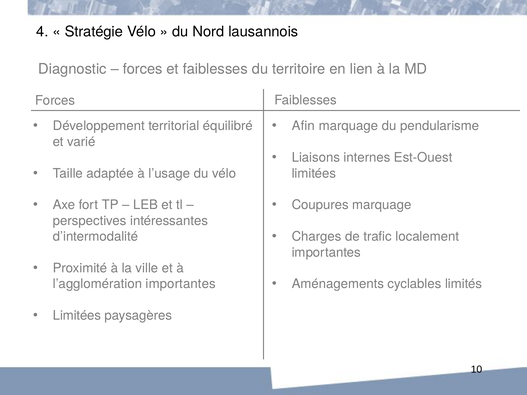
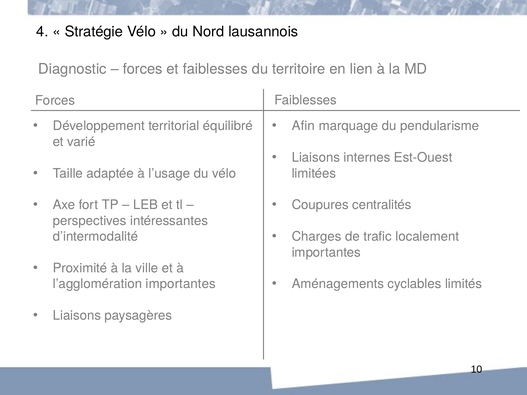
Coupures marquage: marquage -> centralités (382, 205)
Limitées: Limitées -> Liaisons (77, 316)
